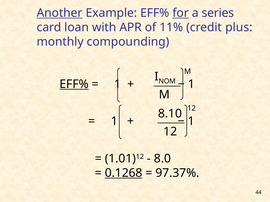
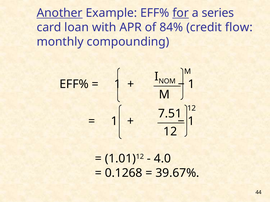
11%: 11% -> 84% (171, 27)
plus: plus -> flow (239, 27)
EFF% underline: present -> none (74, 84)
8.10: 8.10 -> 7.51 (170, 114)
8.0: 8.0 -> 4.0 (162, 159)
0.1268 underline: present -> none (124, 173)
97.37%: 97.37% -> 39.67% (177, 173)
